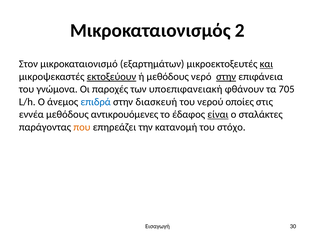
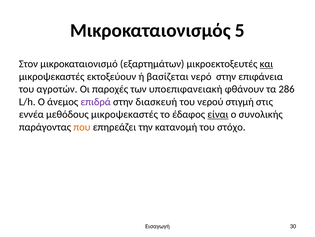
2: 2 -> 5 (240, 30)
εκτοξεύουν underline: present -> none (111, 76)
ή μεθόδους: μεθόδους -> βασίζεται (168, 76)
στην underline: present -> none (226, 76)
γνώμονα: γνώμονα -> αγροτών (57, 89)
705: 705 -> 286 (287, 89)
επιδρά colour: blue -> purple (96, 102)
οποίες: οποίες -> στιγμή (240, 102)
μεθόδους αντικρουόμενες: αντικρουόμενες -> μικροψεκαστές (124, 114)
σταλάκτες: σταλάκτες -> συνολικής (261, 114)
